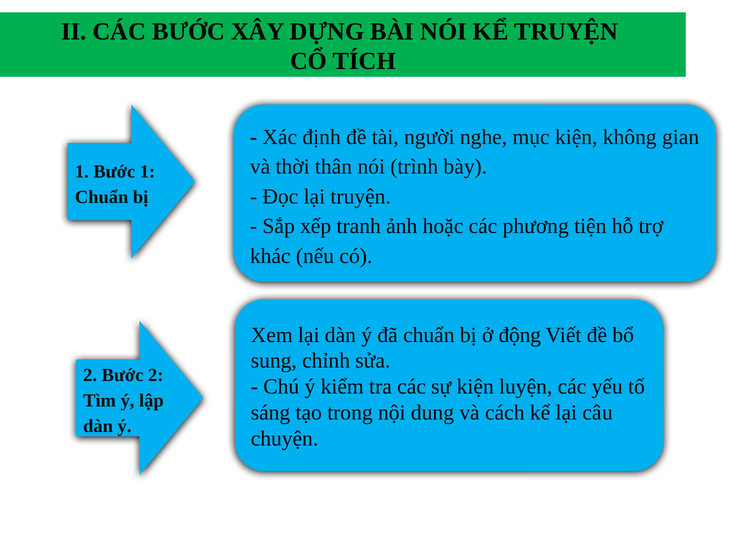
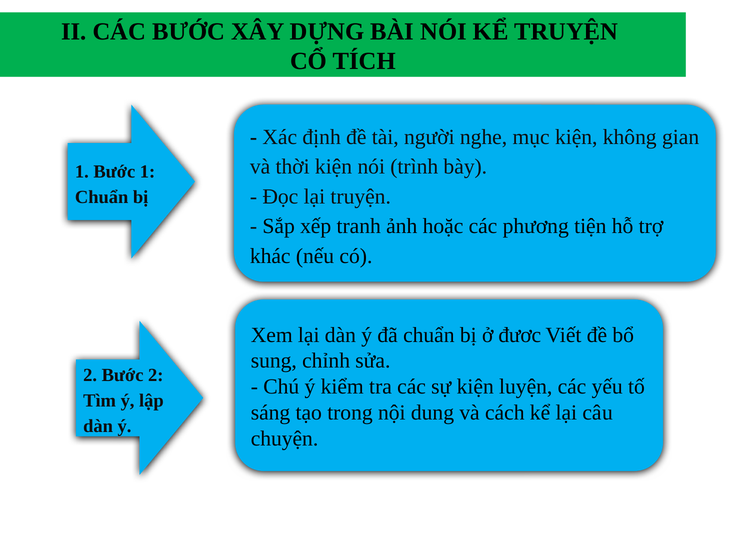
thời thân: thân -> kiện (334, 167)
động: động -> đươc (520, 335)
